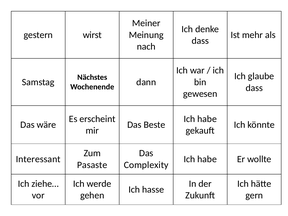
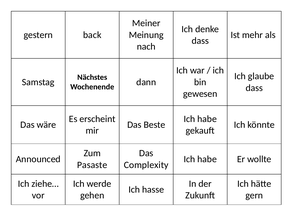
wirst: wirst -> back (92, 35)
Interessant: Interessant -> Announced (38, 159)
